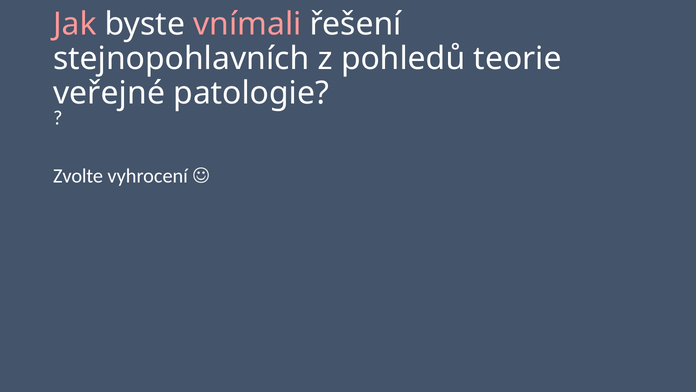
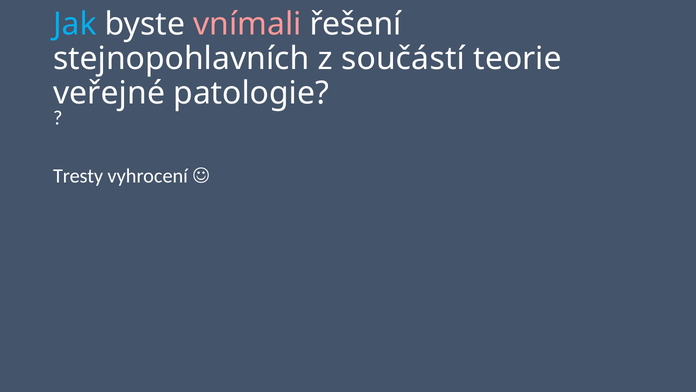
Jak colour: pink -> light blue (75, 24)
pohledů: pohledů -> součástí (403, 58)
Zvolte: Zvolte -> Tresty (78, 176)
